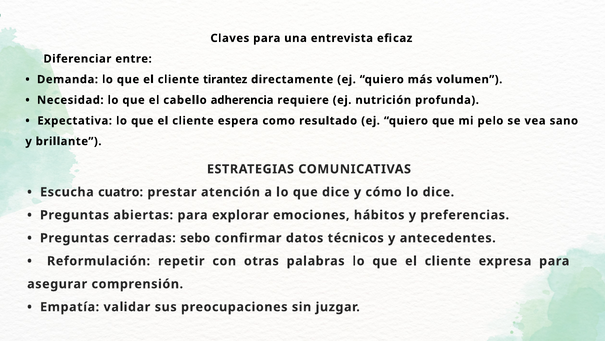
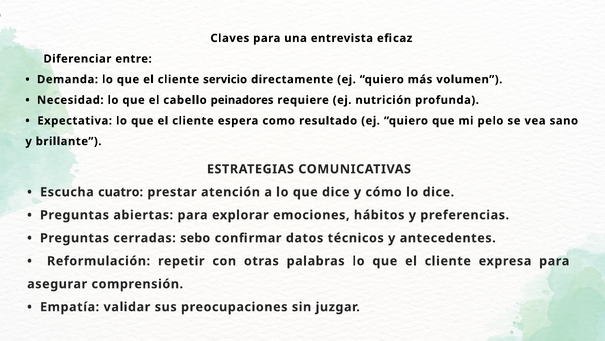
tirantez: tirantez -> servicio (225, 79)
adherencia: adherencia -> peinadores (242, 100)
